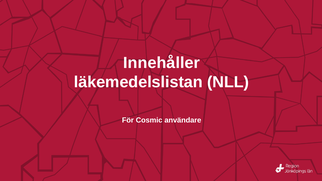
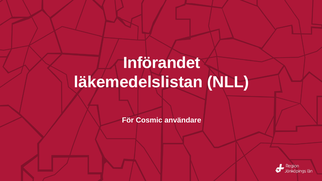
Innehåller: Innehåller -> Införandet (162, 63)
